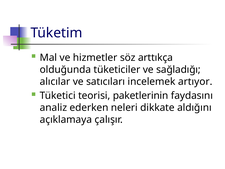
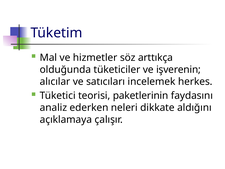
sağladığı: sağladığı -> işverenin (178, 69)
artıyor: artıyor -> herkes (195, 81)
